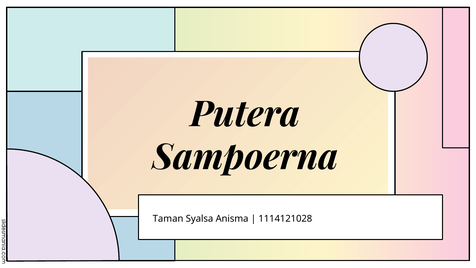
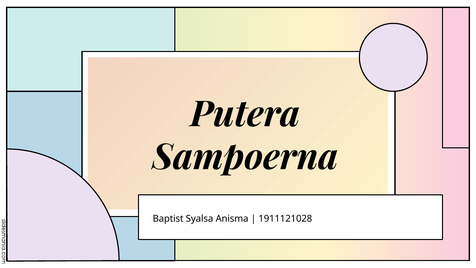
Taman: Taman -> Baptist (168, 219)
1114121028: 1114121028 -> 1911121028 (285, 219)
